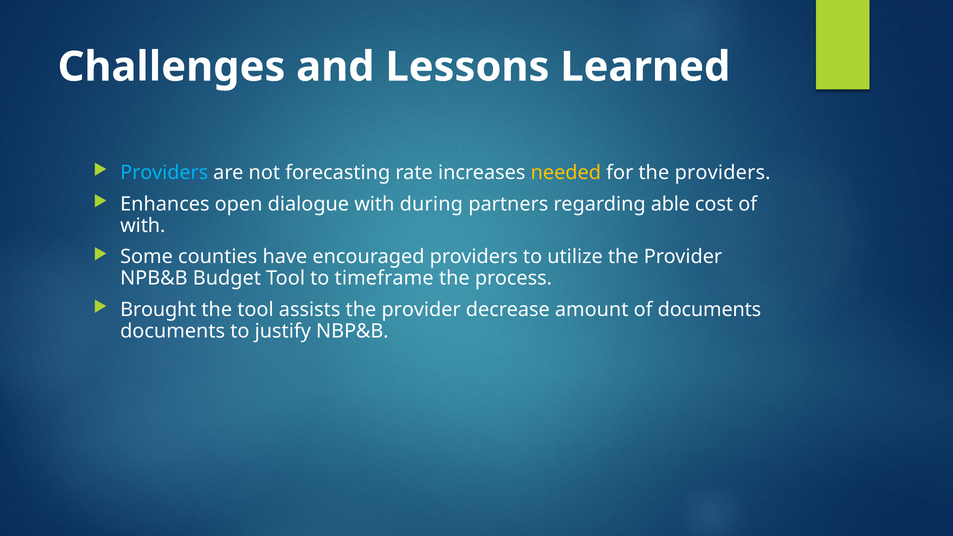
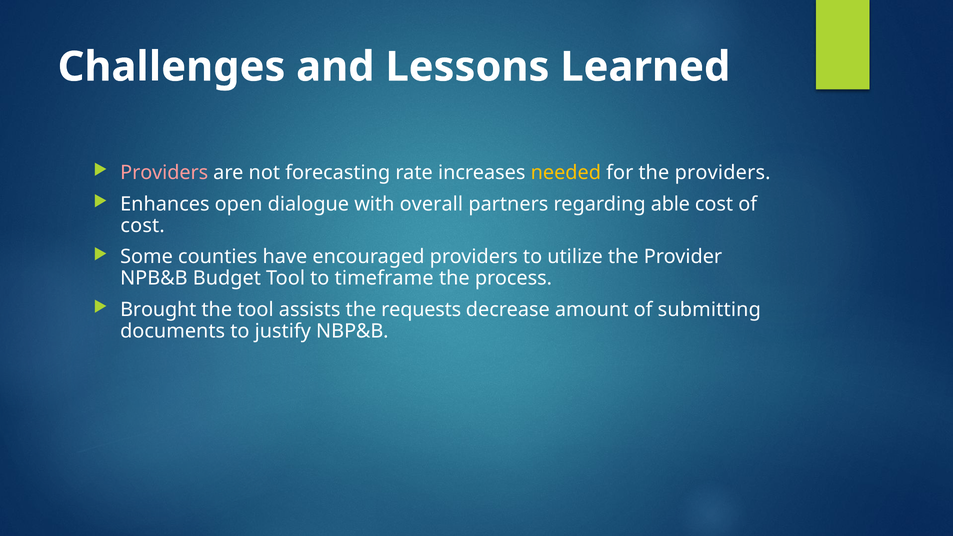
Providers colour: light blue -> pink (164, 173)
during: during -> overall (431, 204)
with: with -> cost (143, 226)
assists the provider: provider -> requests (421, 310)
of documents: documents -> submitting (709, 310)
